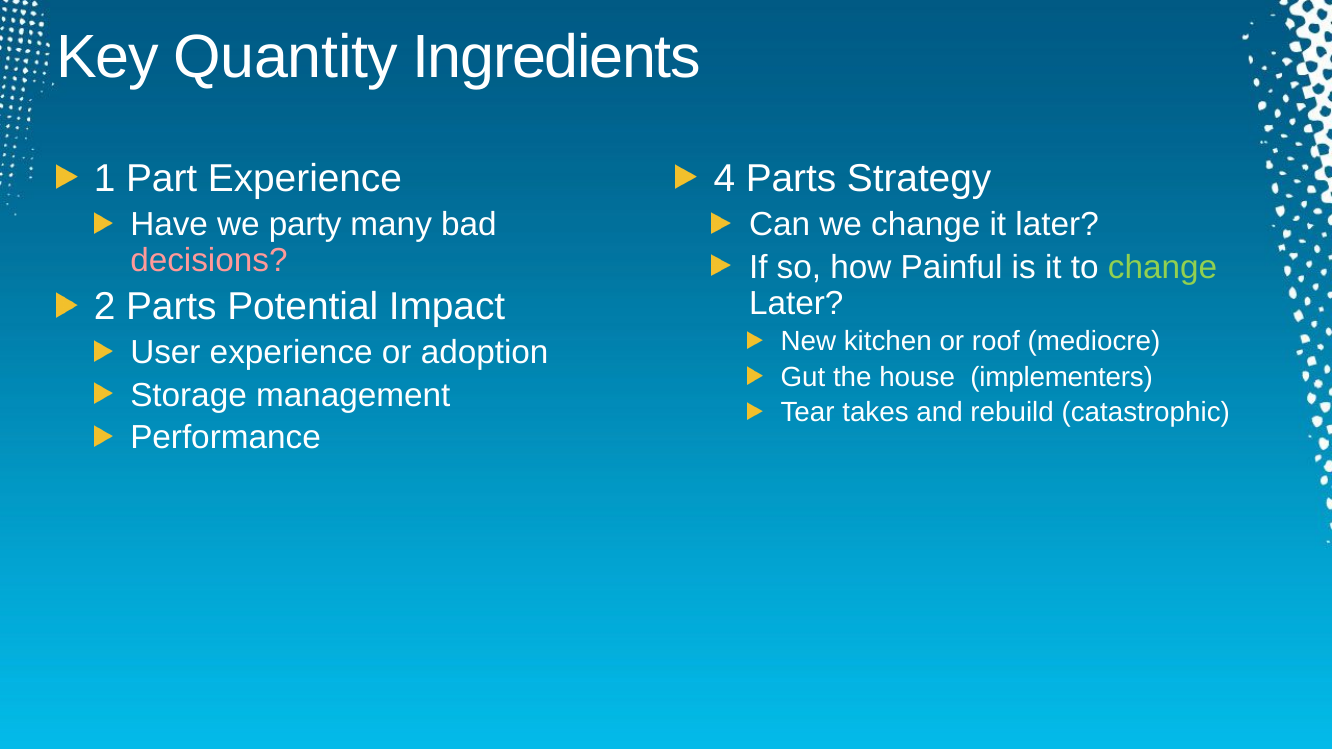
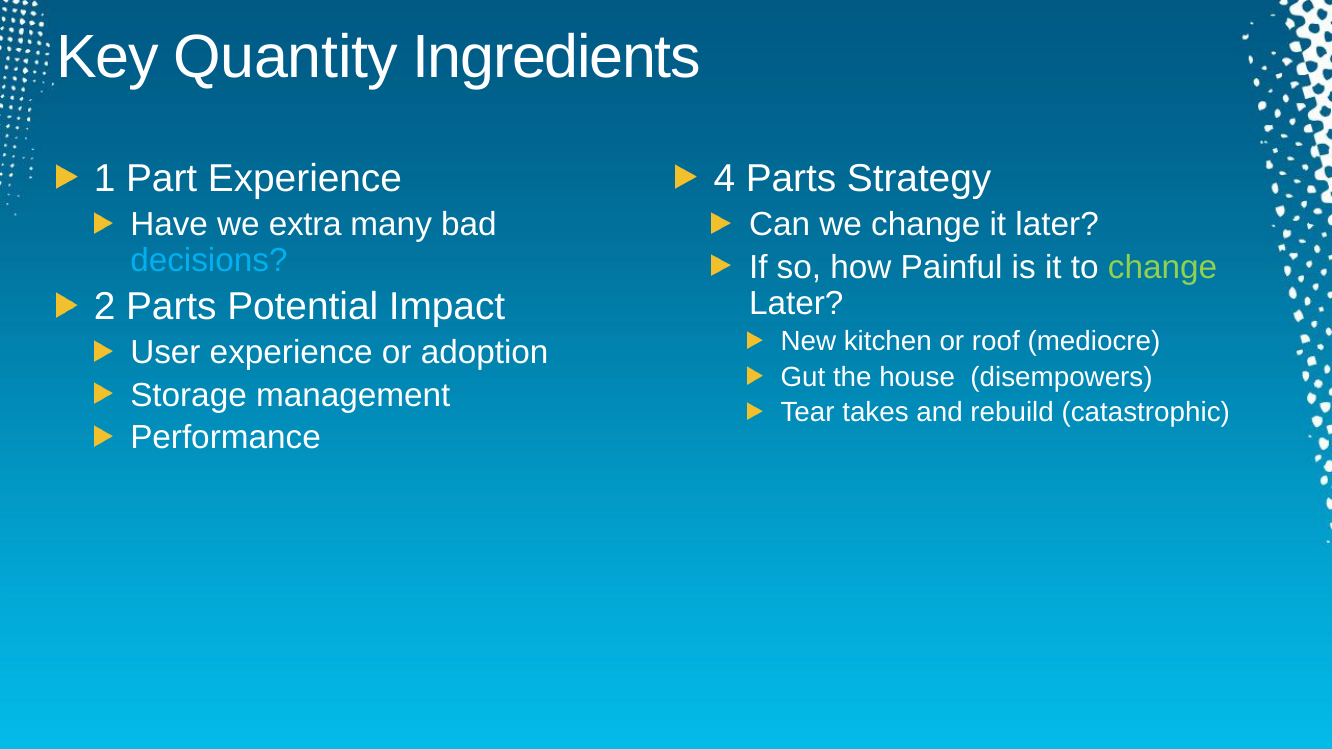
party: party -> extra (305, 225)
decisions colour: pink -> light blue (209, 261)
implementers: implementers -> disempowers (1062, 377)
